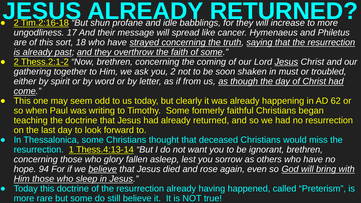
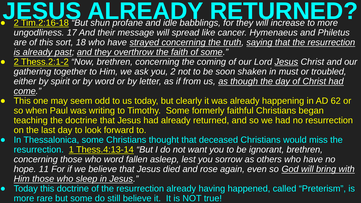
who glory: glory -> word (114, 159)
94: 94 -> 11 (44, 169)
believe underline: present -> none (103, 169)
